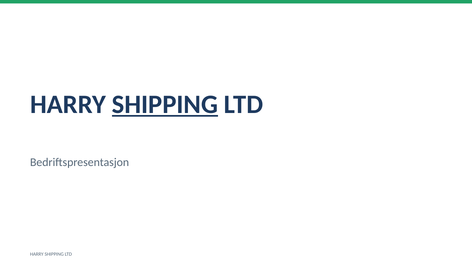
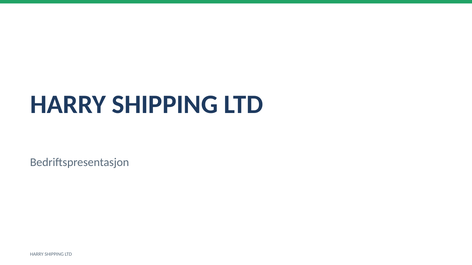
SHIPPING underline: present -> none (165, 105)
